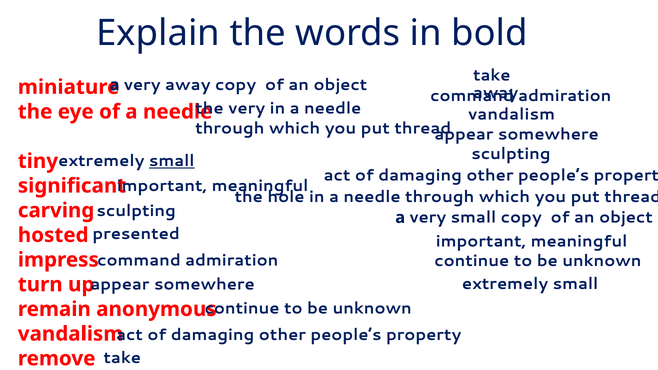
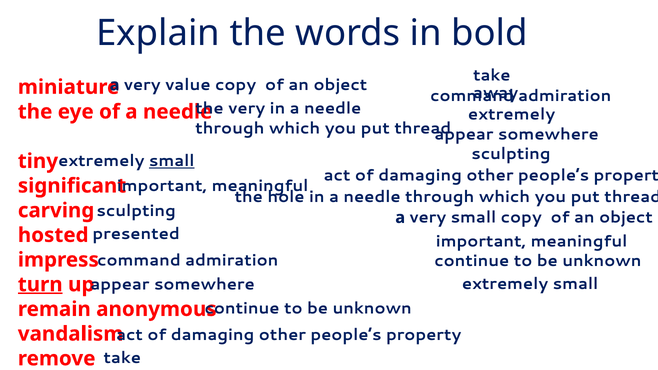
very away: away -> value (188, 85)
vandalism: vandalism -> extremely (512, 114)
turn underline: none -> present (40, 285)
